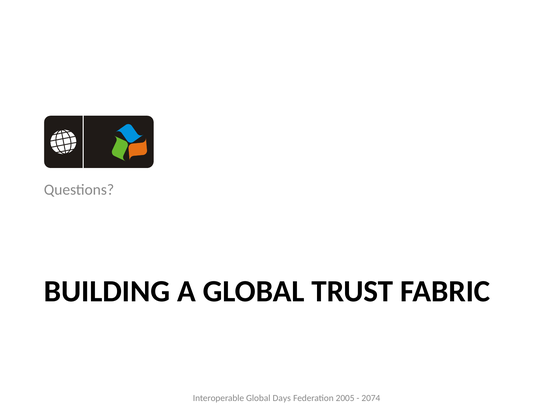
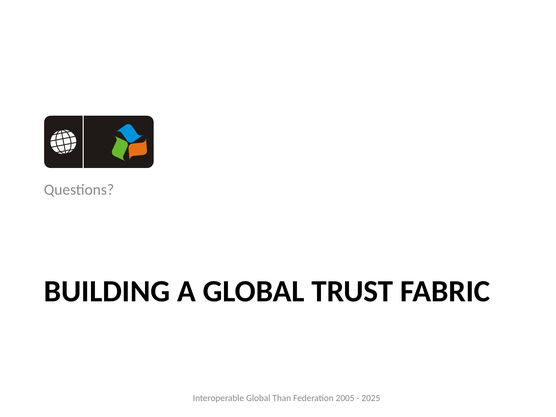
Days: Days -> Than (282, 398)
2074: 2074 -> 2025 (371, 398)
